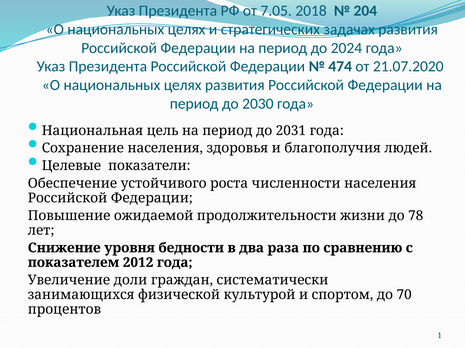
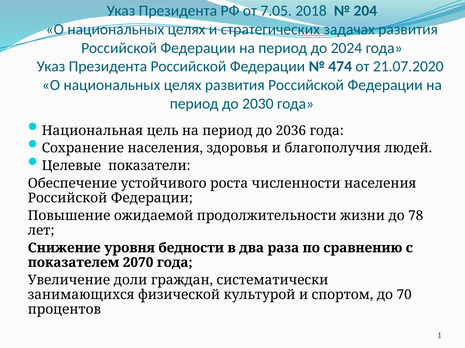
2031: 2031 -> 2036 (291, 131)
2012: 2012 -> 2070 (138, 263)
